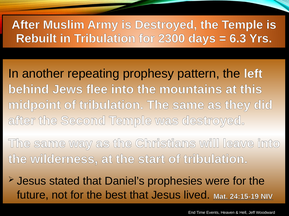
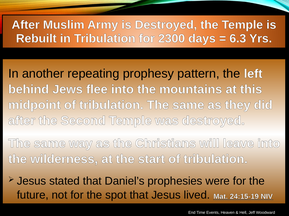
best: best -> spot (116, 196)
